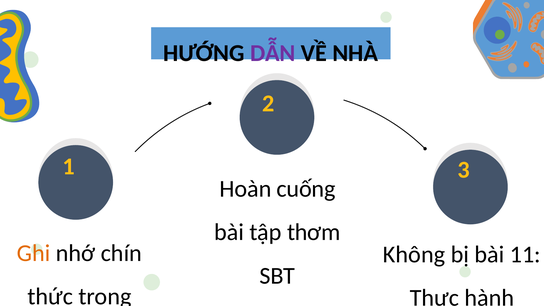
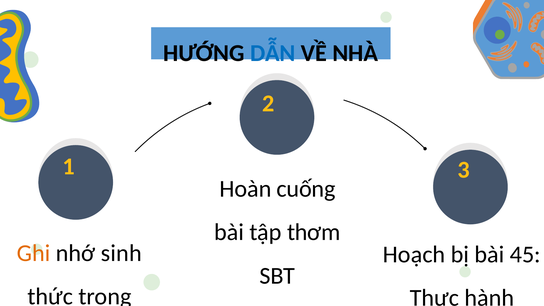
DẪN colour: purple -> blue (273, 53)
chín: chín -> sinh (121, 253)
Không: Không -> Hoạch (414, 254)
11: 11 -> 45 (525, 254)
